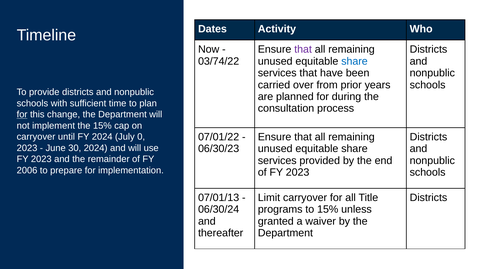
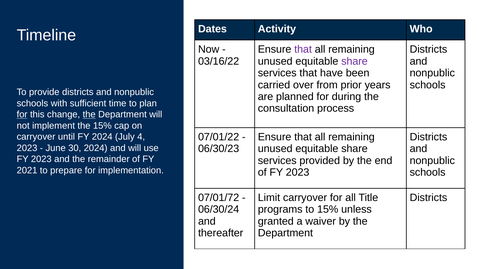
03/74/22: 03/74/22 -> 03/16/22 (219, 61)
share colour: blue -> purple (354, 61)
the underline: none -> present (89, 114)
0: 0 -> 4 (141, 137)
2006: 2006 -> 2021 (27, 170)
07/01/13: 07/01/13 -> 07/01/72 (219, 197)
